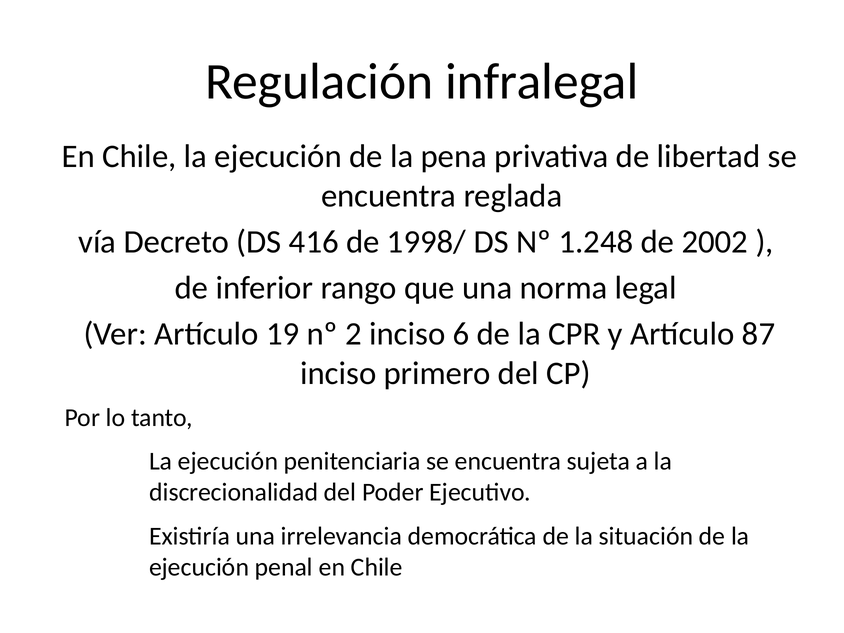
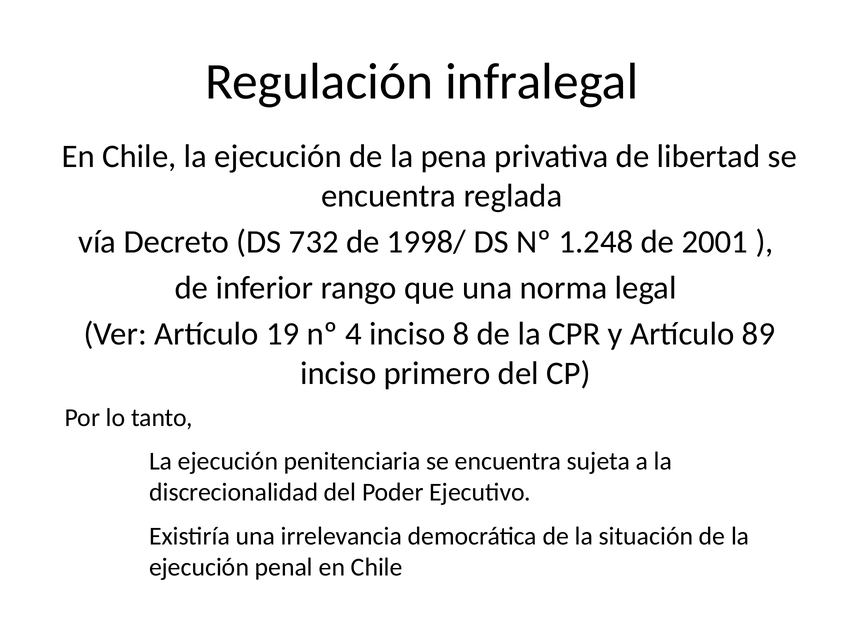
416: 416 -> 732 (314, 242)
2002: 2002 -> 2001 (715, 242)
2: 2 -> 4 (353, 334)
6: 6 -> 8 (461, 334)
87: 87 -> 89 (759, 334)
